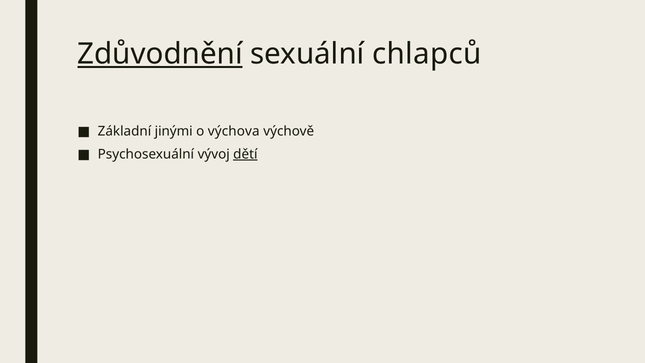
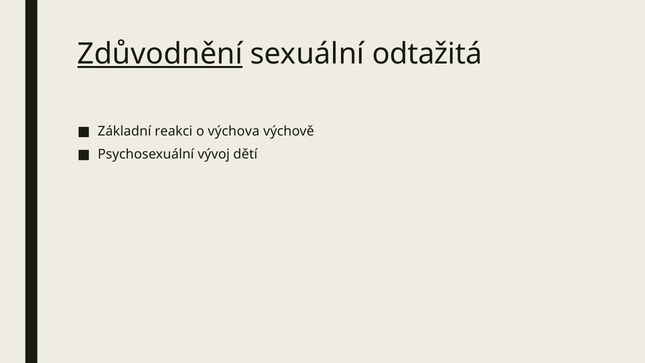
chlapců: chlapců -> odtažitá (427, 54)
jinými: jinými -> reakci (174, 131)
dětí underline: present -> none (245, 154)
